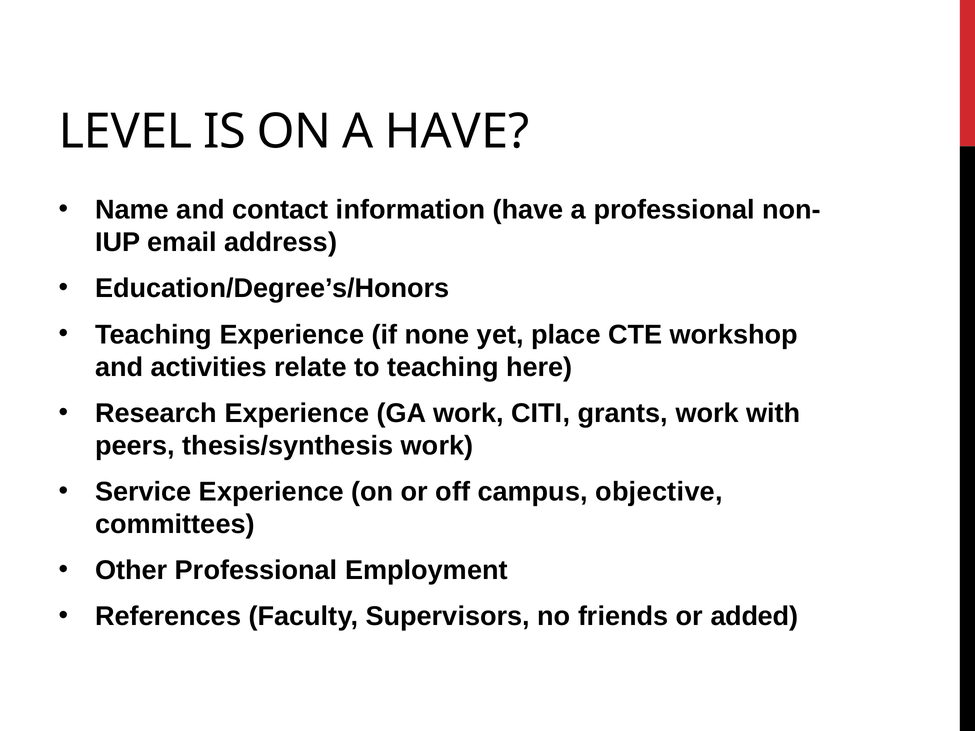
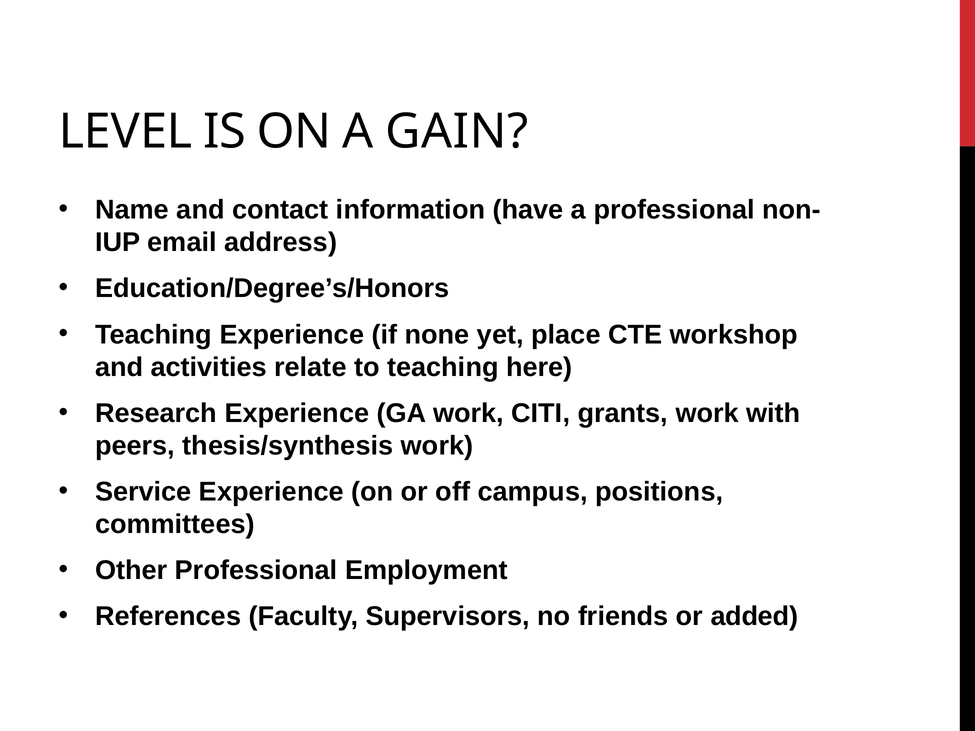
A HAVE: HAVE -> GAIN (457, 132)
objective: objective -> positions (659, 492)
